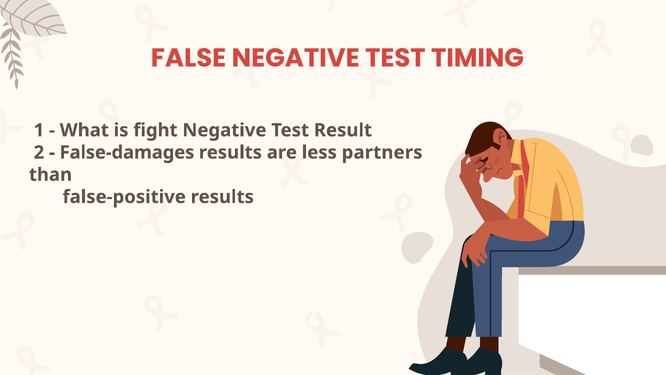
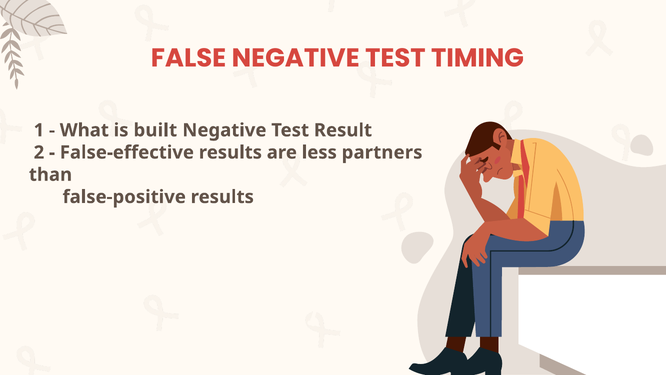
fight: fight -> built (155, 130)
False-damages: False-damages -> False-effective (127, 152)
